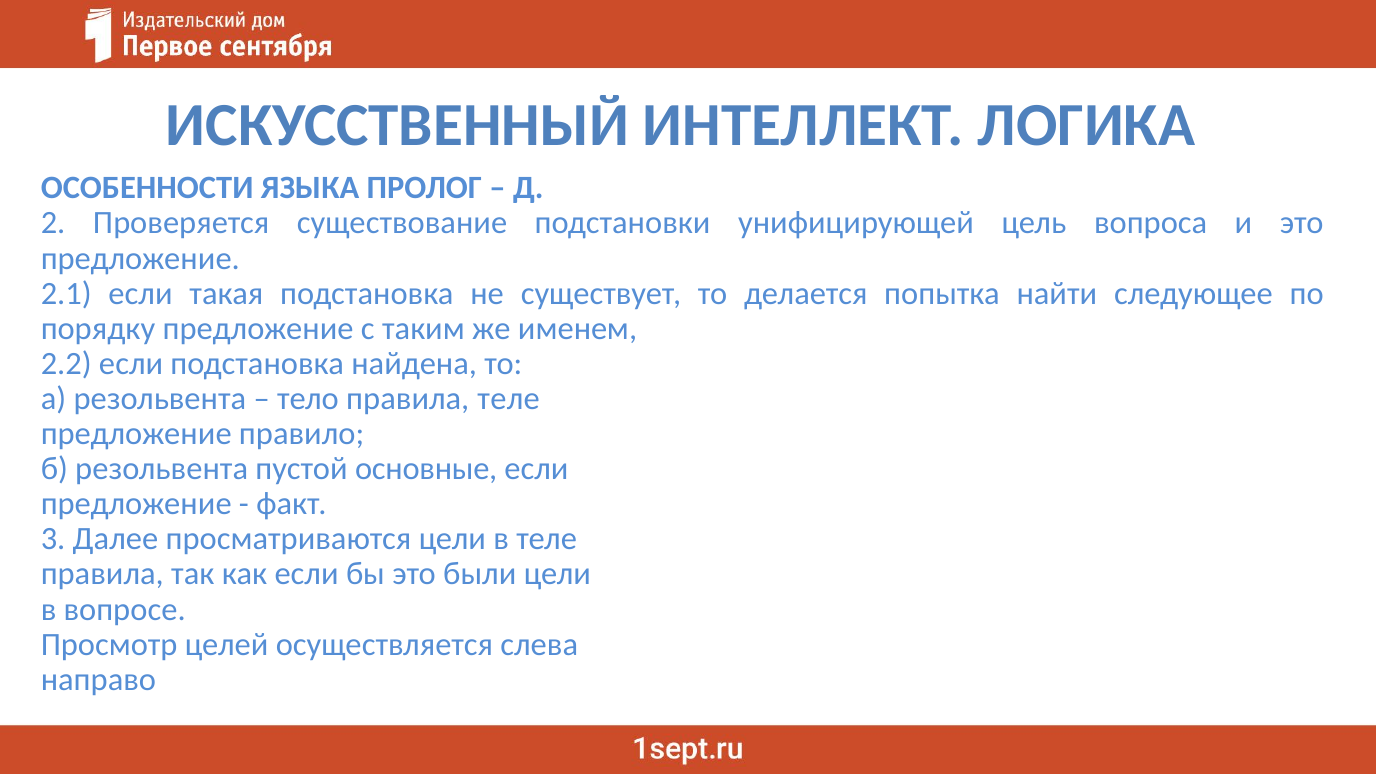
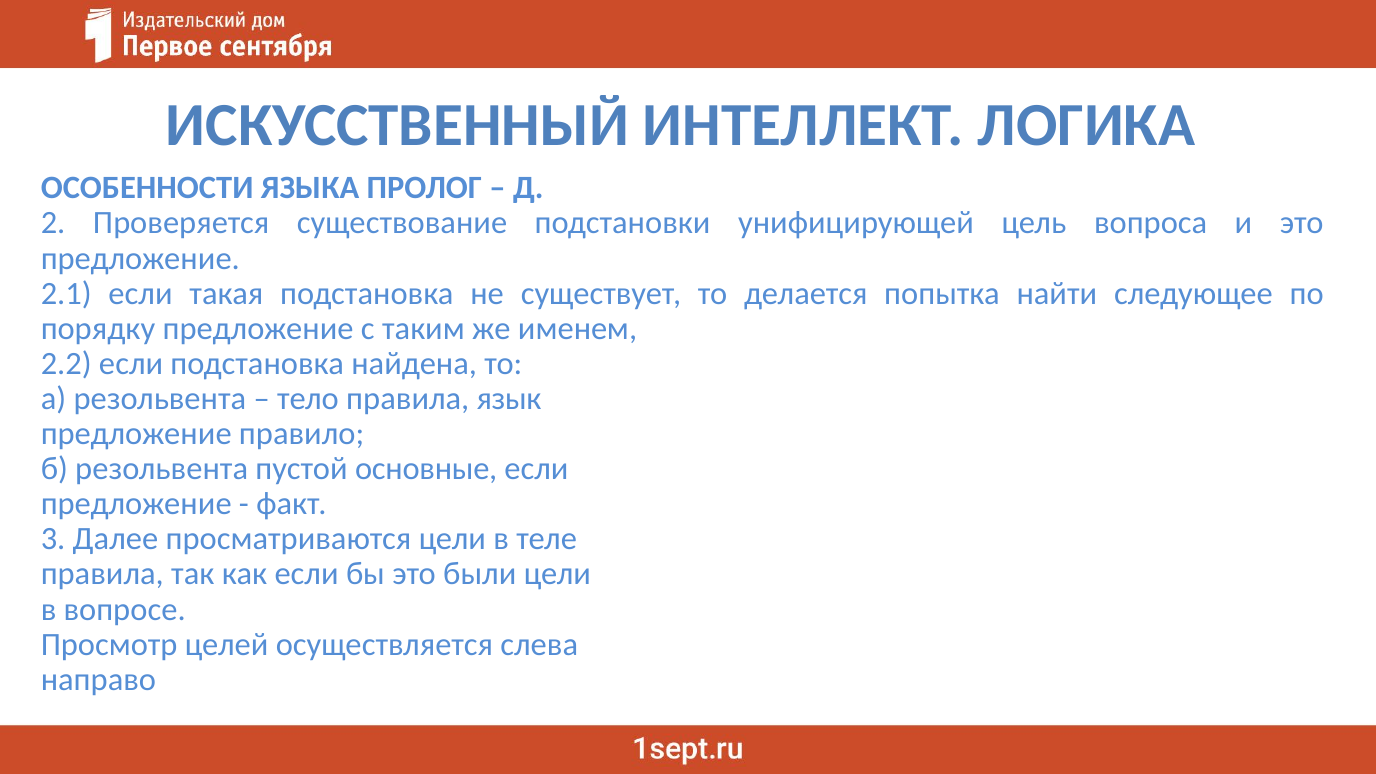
правила теле: теле -> язык (509, 399)
